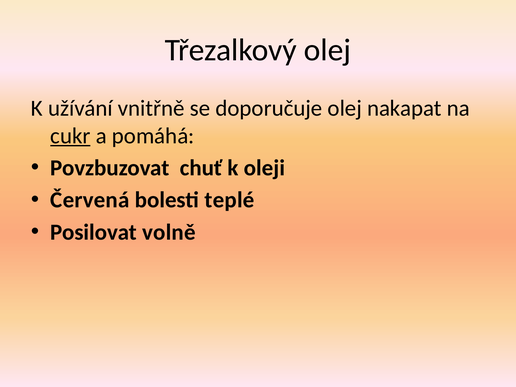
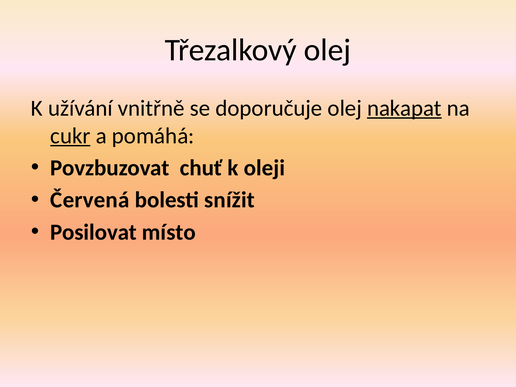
nakapat underline: none -> present (404, 108)
teplé: teplé -> snížit (230, 200)
volně: volně -> místo (169, 232)
